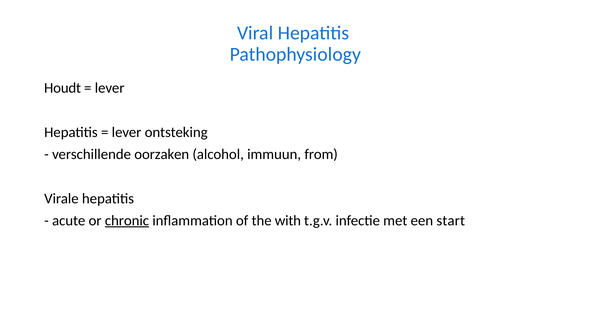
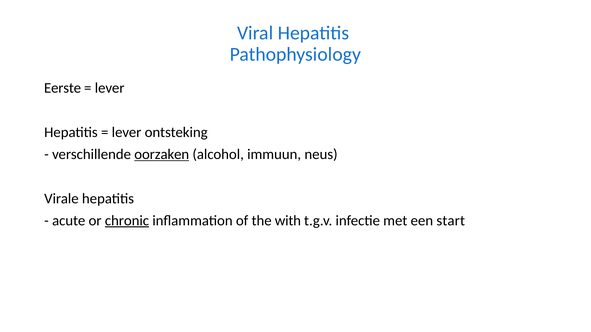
Houdt: Houdt -> Eerste (63, 88)
oorzaken underline: none -> present (162, 155)
from: from -> neus (321, 155)
